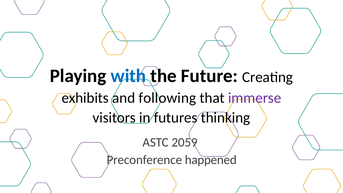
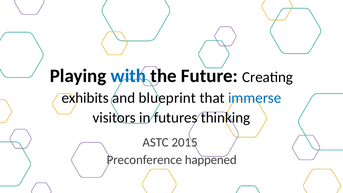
following: following -> blueprint (167, 98)
immerse colour: purple -> blue (255, 98)
2059: 2059 -> 2015 (185, 142)
